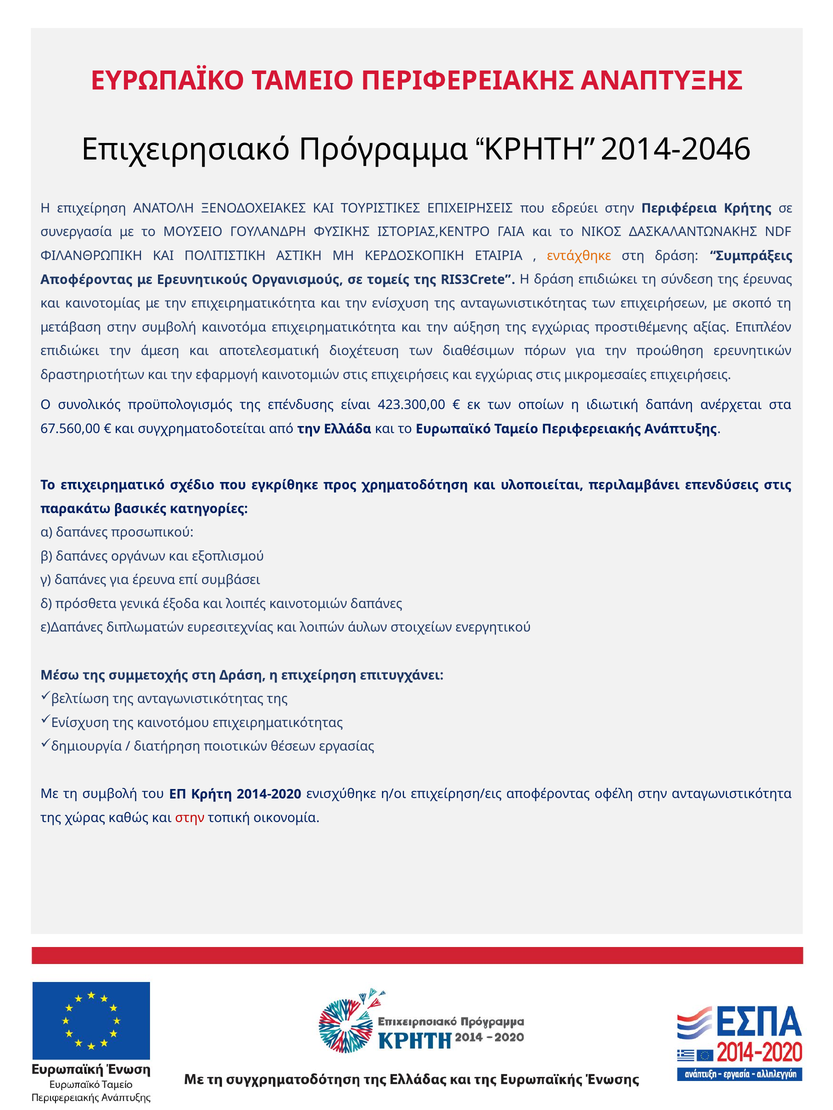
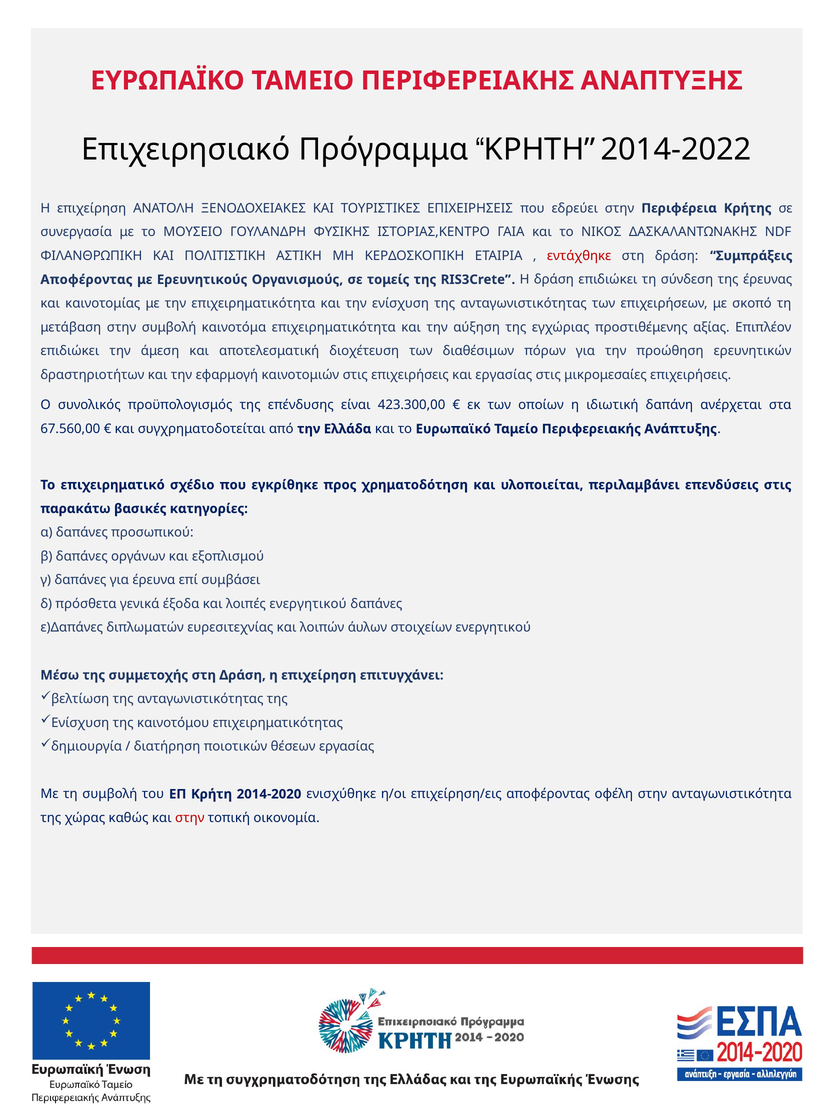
2014-2046: 2014-2046 -> 2014-2022 (676, 150)
εντάχθηκε colour: orange -> red (579, 256)
και εγχώριας: εγχώριας -> εργασίας (504, 375)
λοιπές καινοτομιών: καινοτομιών -> ενεργητικού (308, 604)
